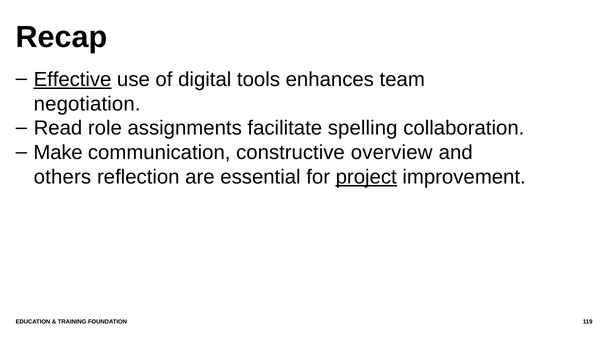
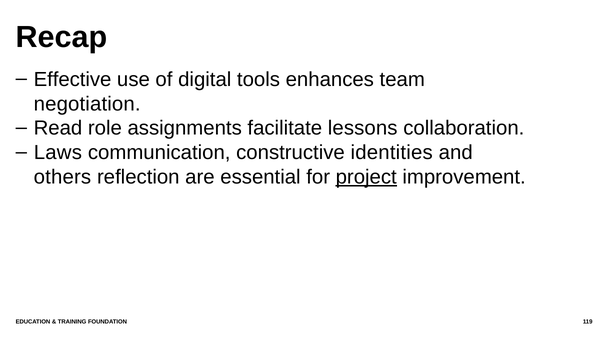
Effective underline: present -> none (73, 80)
spelling: spelling -> lessons (363, 128)
Make: Make -> Laws (58, 153)
overview: overview -> identities (392, 153)
